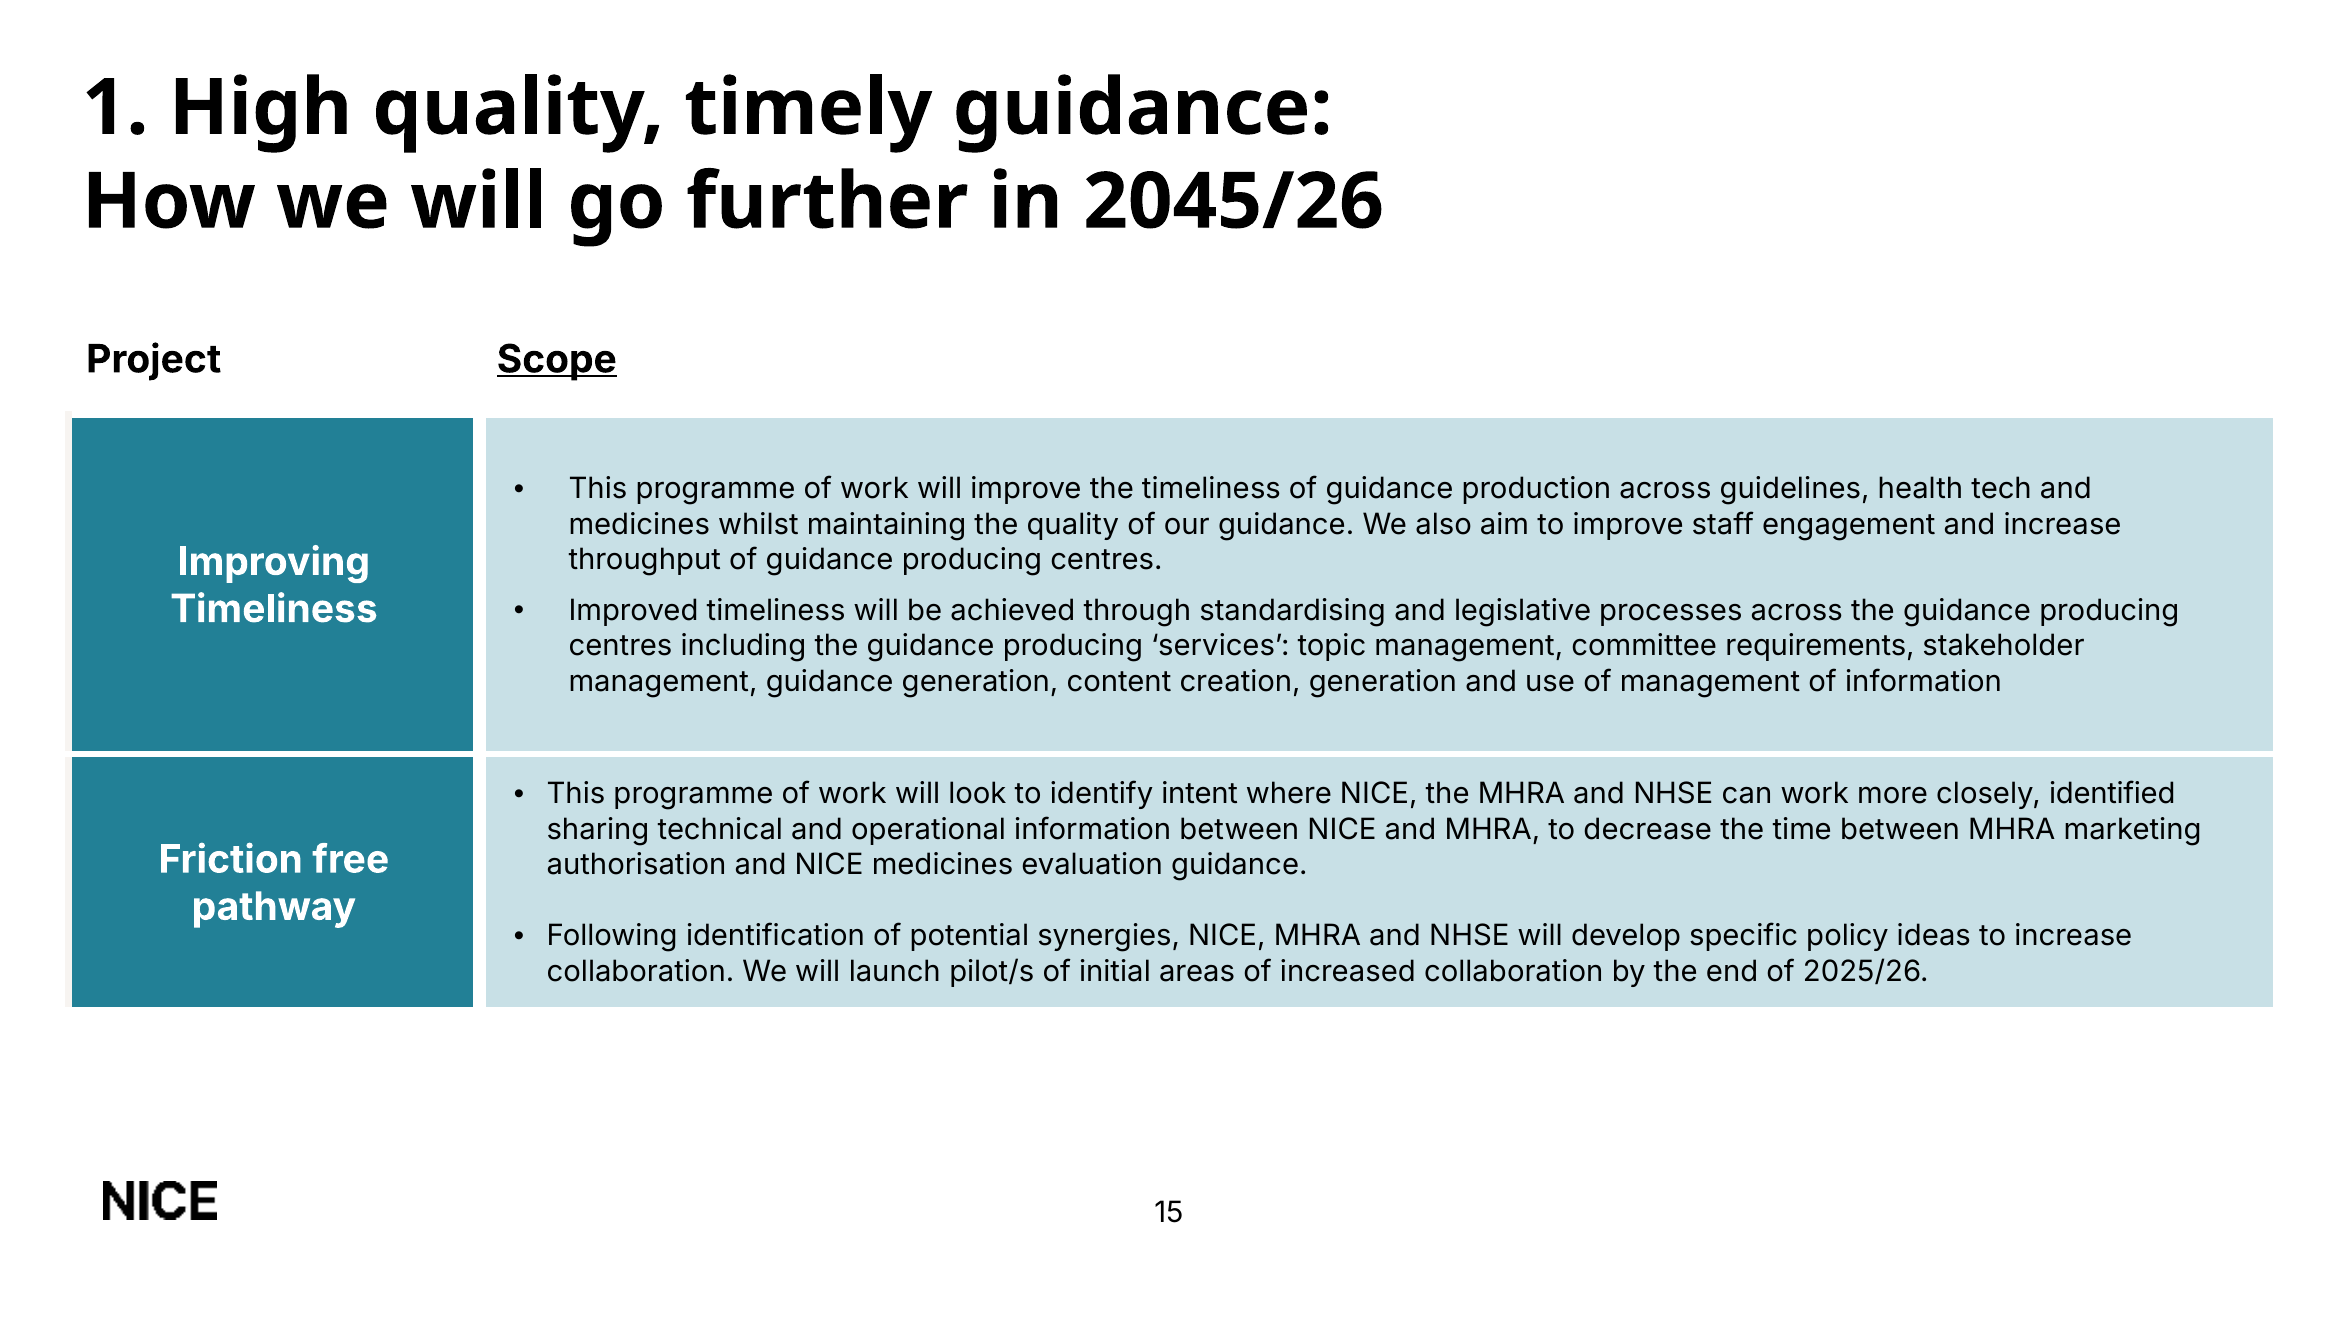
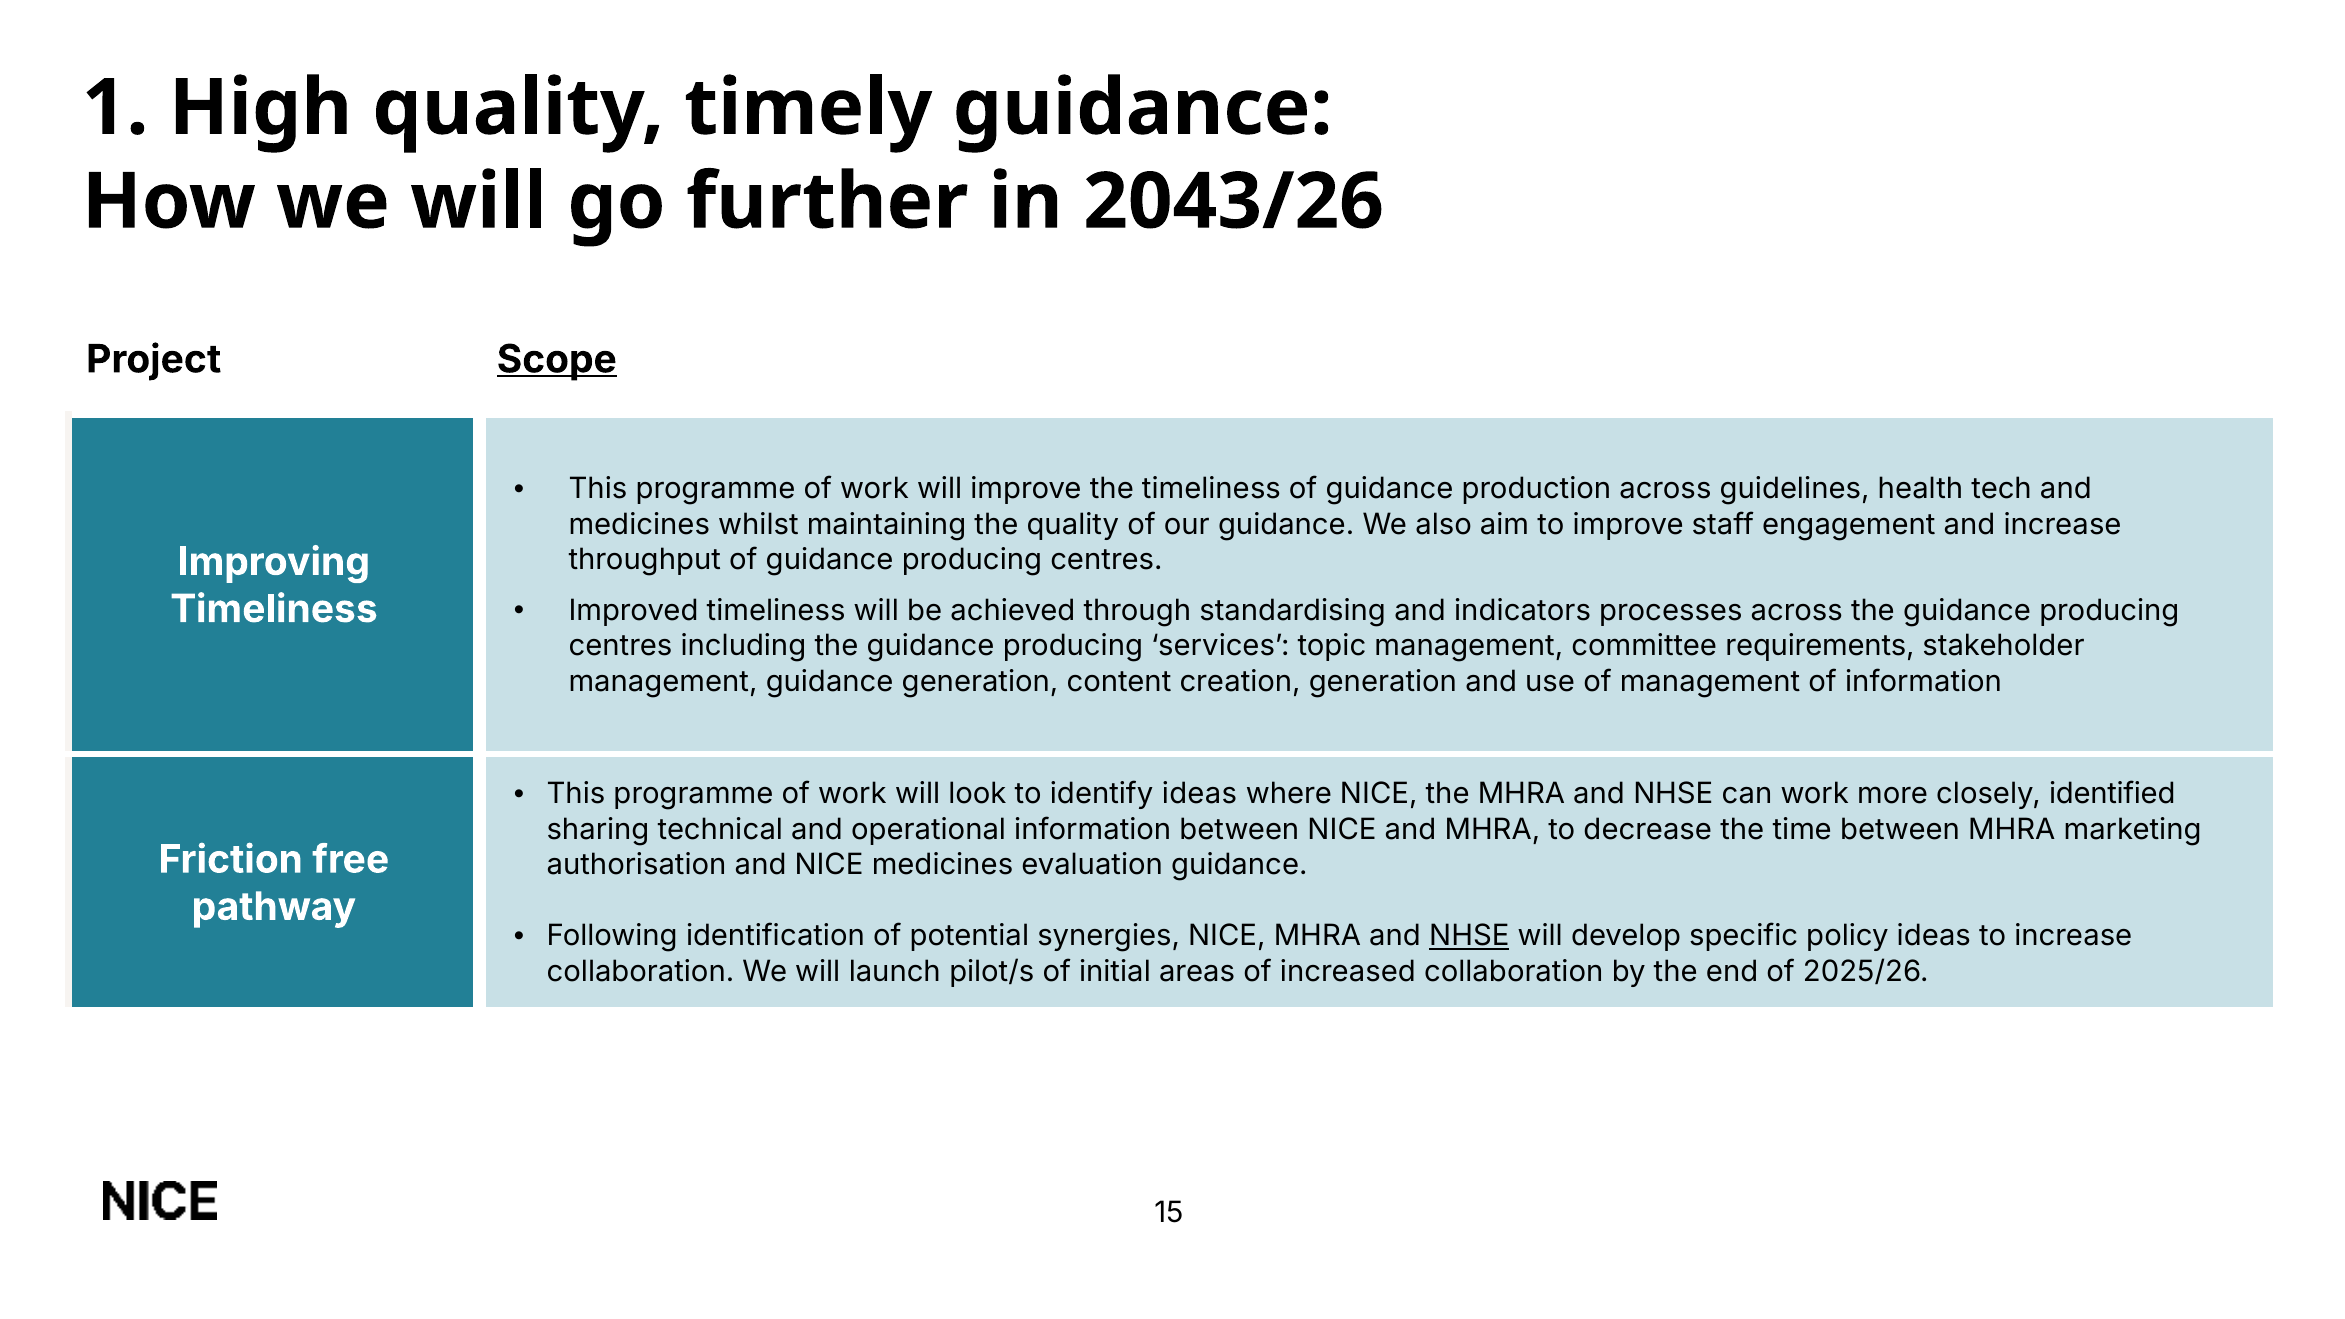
2045/26: 2045/26 -> 2043/26 (1234, 202)
legislative: legislative -> indicators (1523, 610)
identify intent: intent -> ideas (1199, 794)
NHSE underline: none -> present (1469, 936)
